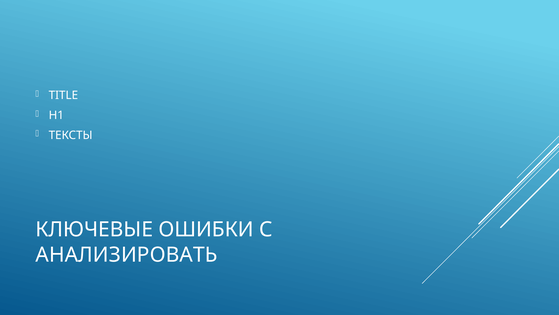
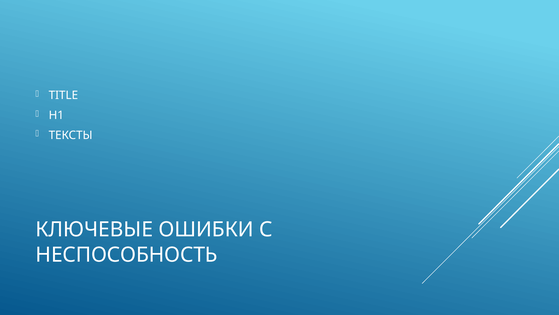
АНАЛИЗИРОВАТЬ: АНАЛИЗИРОВАТЬ -> НЕСПОСОБНОСТЬ (127, 254)
